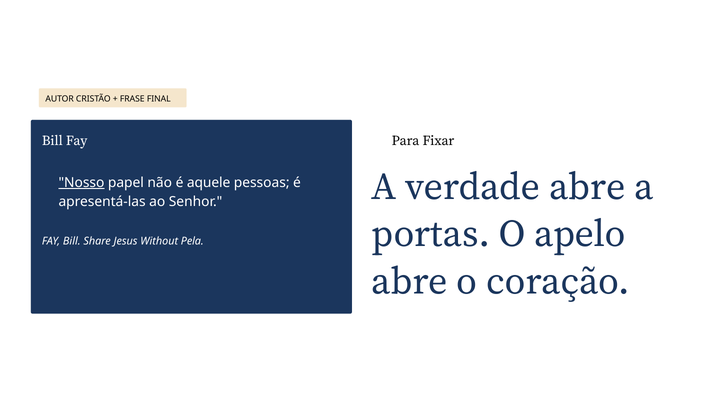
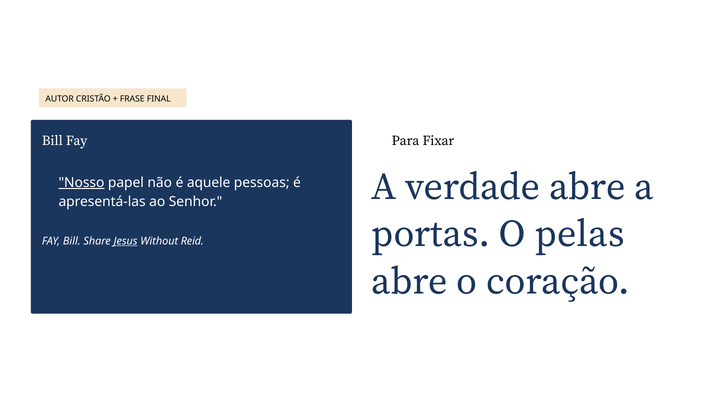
apelo: apelo -> pelas (580, 234)
Jesus underline: none -> present (126, 241)
Pela: Pela -> Reid (192, 241)
